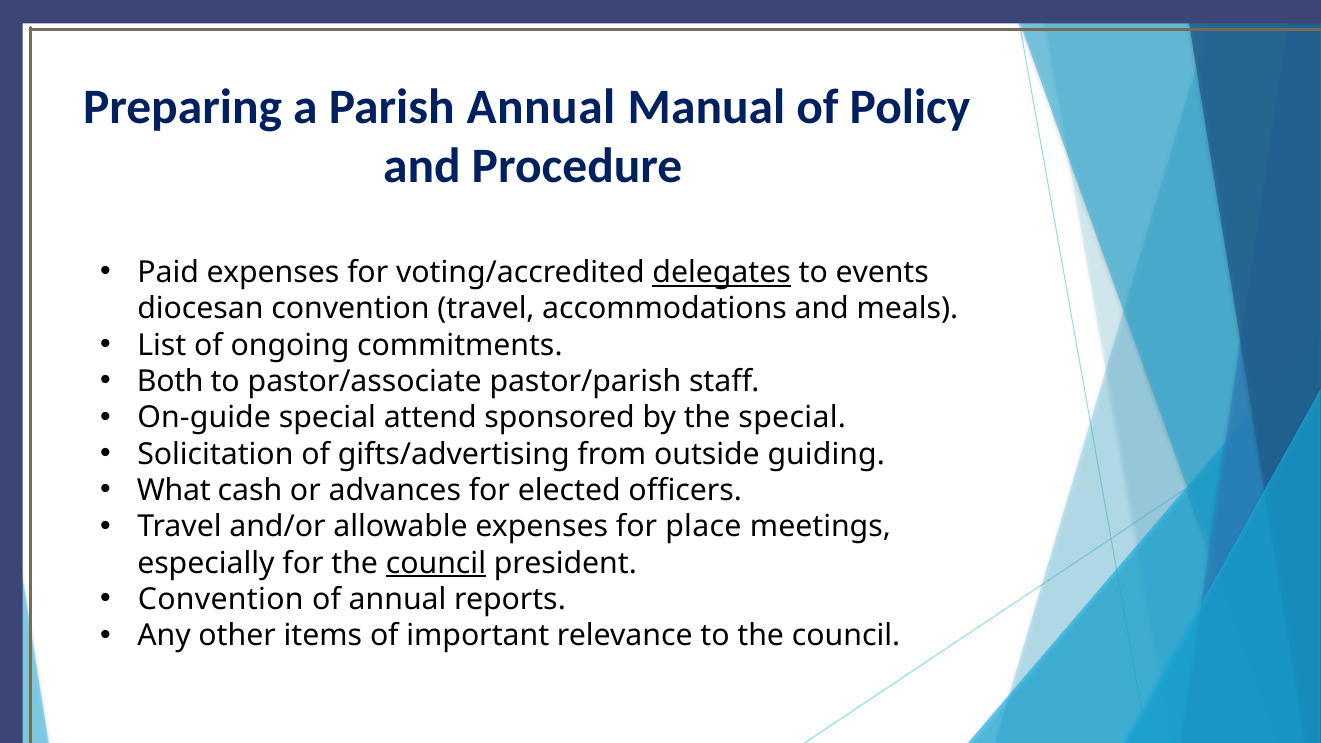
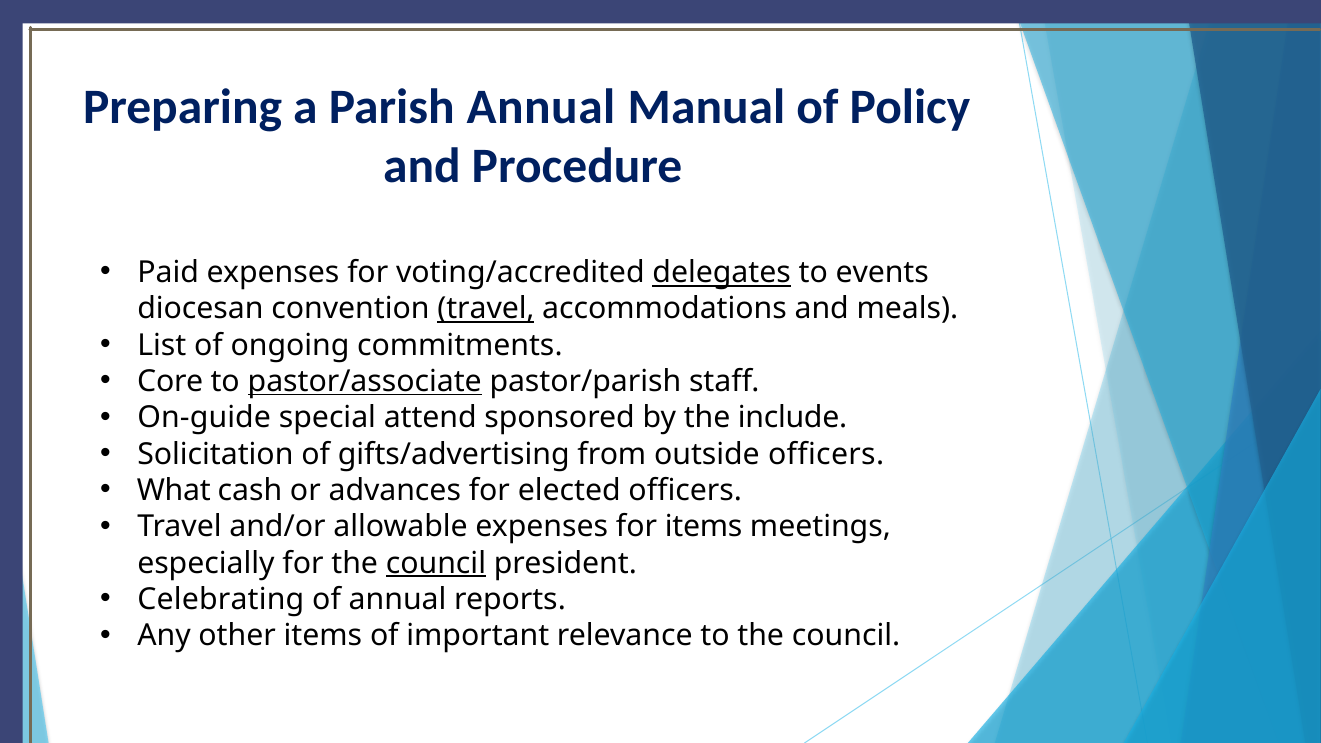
travel underline: none -> present (486, 309)
Both: Both -> Core (170, 382)
pastor/associate underline: none -> present (365, 382)
the special: special -> include (793, 418)
outside guiding: guiding -> officers (826, 454)
for place: place -> items (704, 527)
Convention: Convention -> Celebrating (221, 599)
